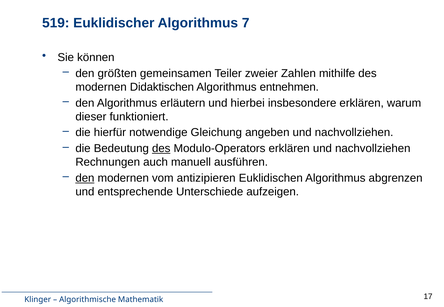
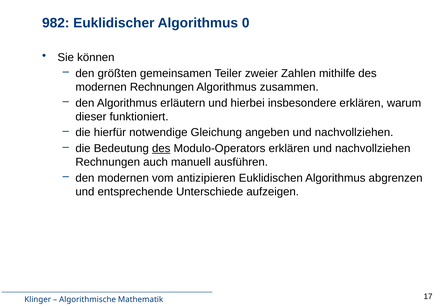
519: 519 -> 982 (56, 23)
7: 7 -> 0 (246, 23)
modernen Didaktischen: Didaktischen -> Rechnungen (162, 87)
entnehmen: entnehmen -> zusammen (289, 87)
den underline: present -> none (85, 178)
